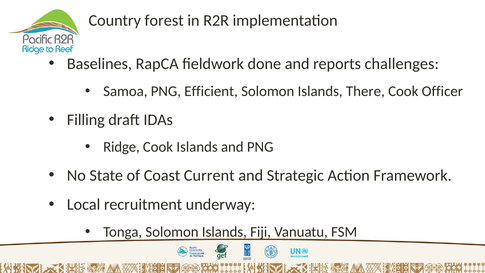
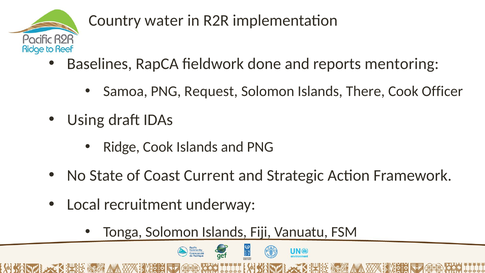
forest: forest -> water (164, 21)
challenges: challenges -> mentoring (402, 64)
Efficient: Efficient -> Request (211, 91)
Filling: Filling -> Using (86, 120)
